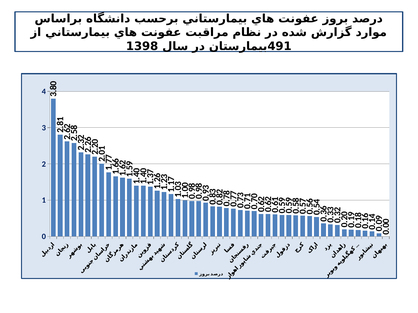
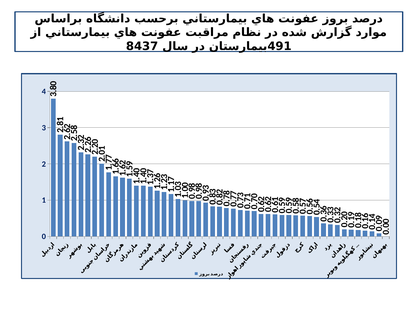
1398: 1398 -> 8437 (142, 46)
